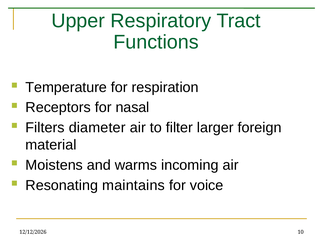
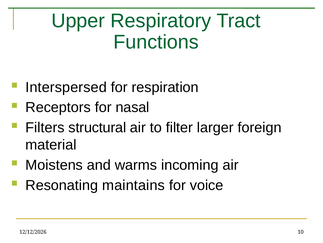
Temperature: Temperature -> Interspersed (66, 87)
diameter: diameter -> structural (97, 127)
